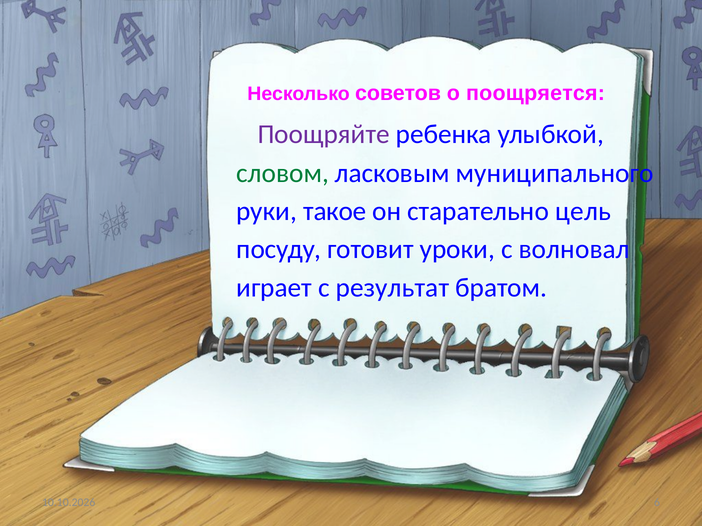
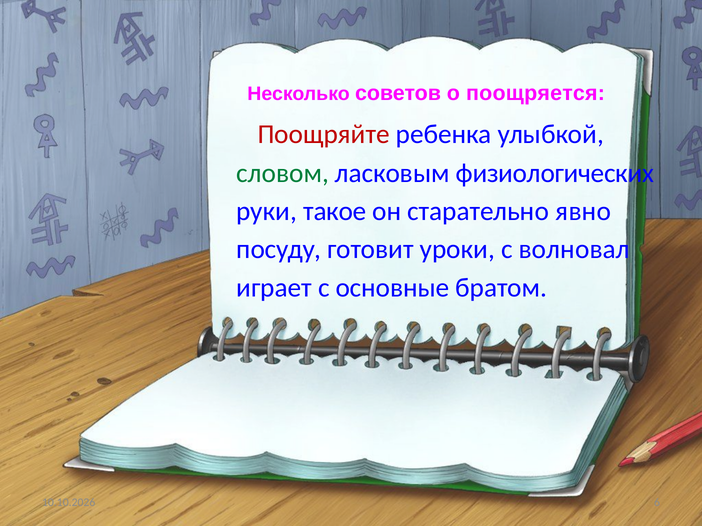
Поощряйте colour: purple -> red (324, 134)
муниципального: муниципального -> физиологических (555, 173)
цель: цель -> явно (583, 211)
результат: результат -> основные (393, 288)
